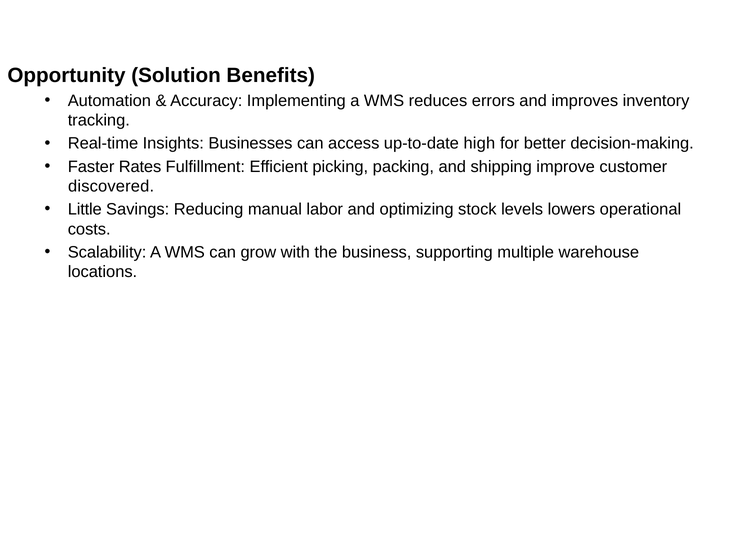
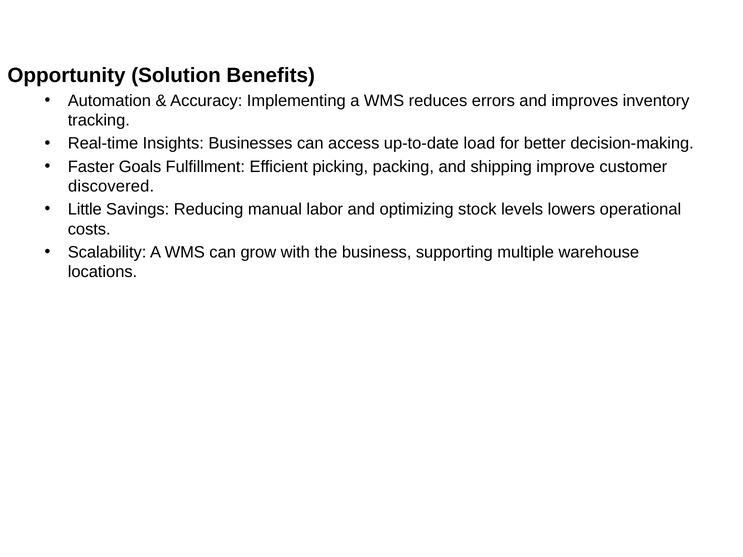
high: high -> load (479, 144)
Rates: Rates -> Goals (140, 167)
